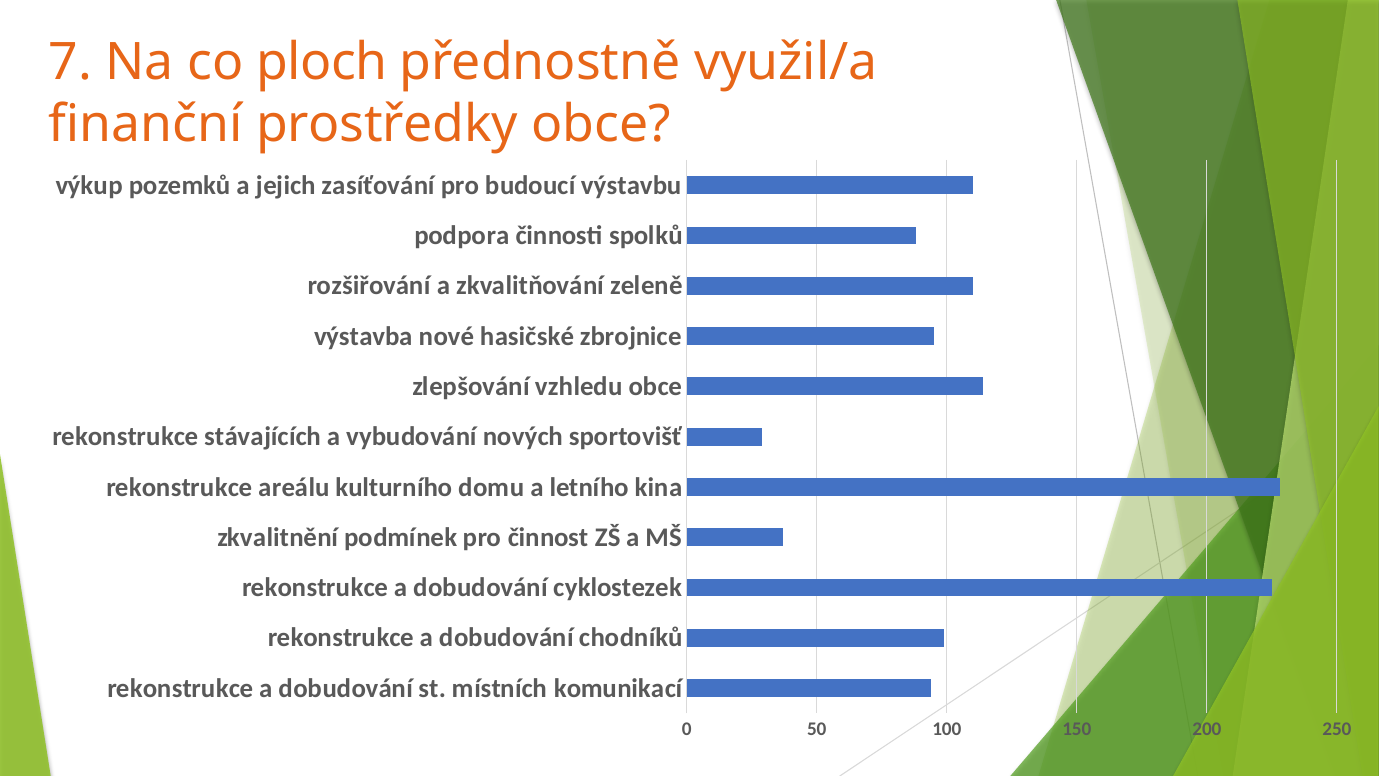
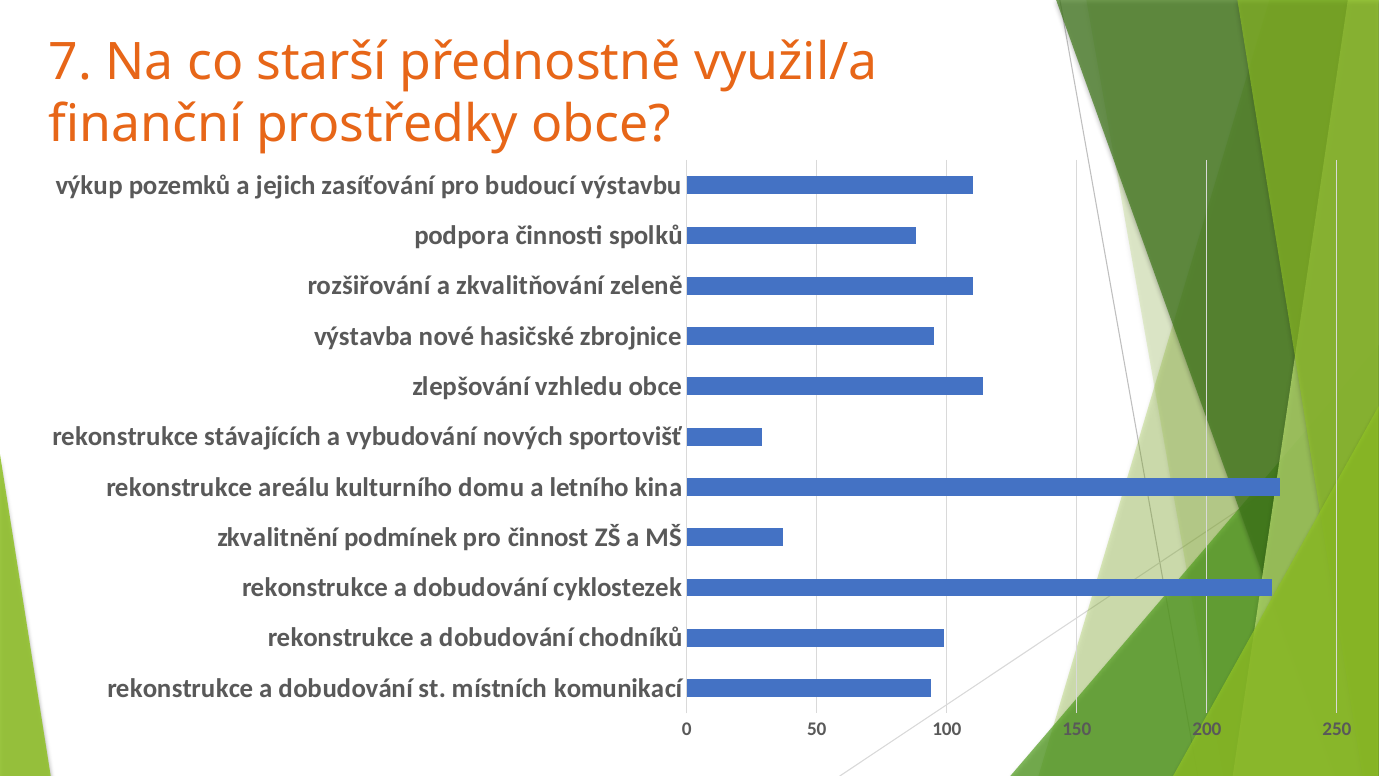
ploch: ploch -> starší (322, 63)
